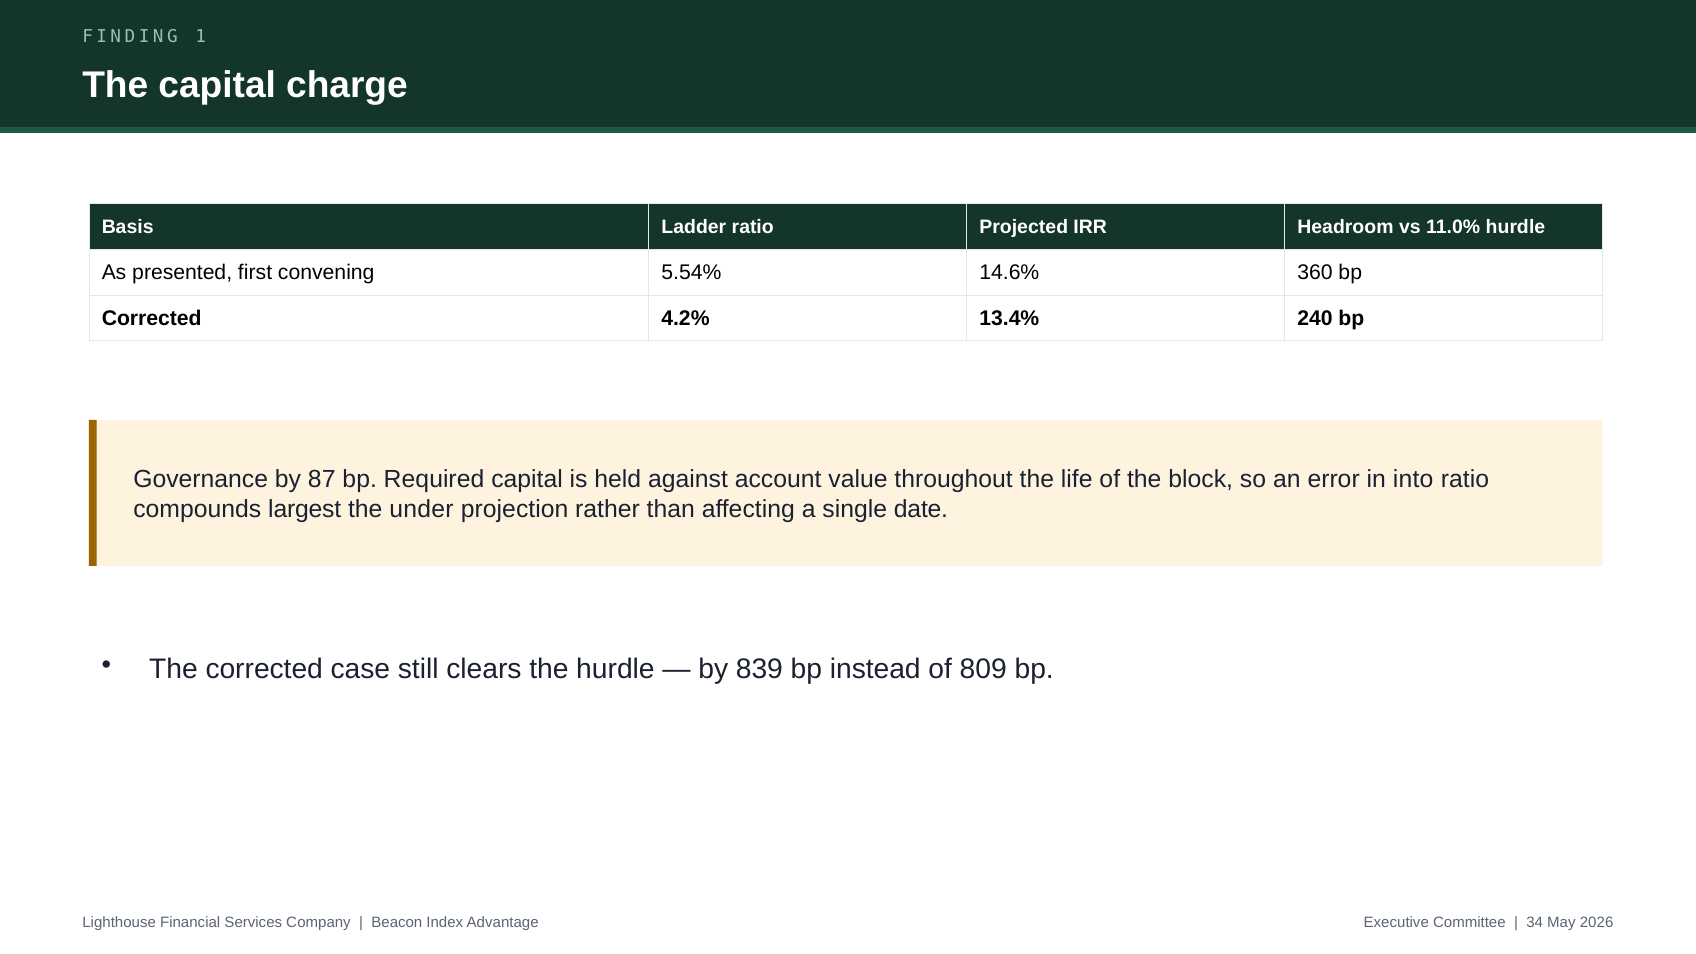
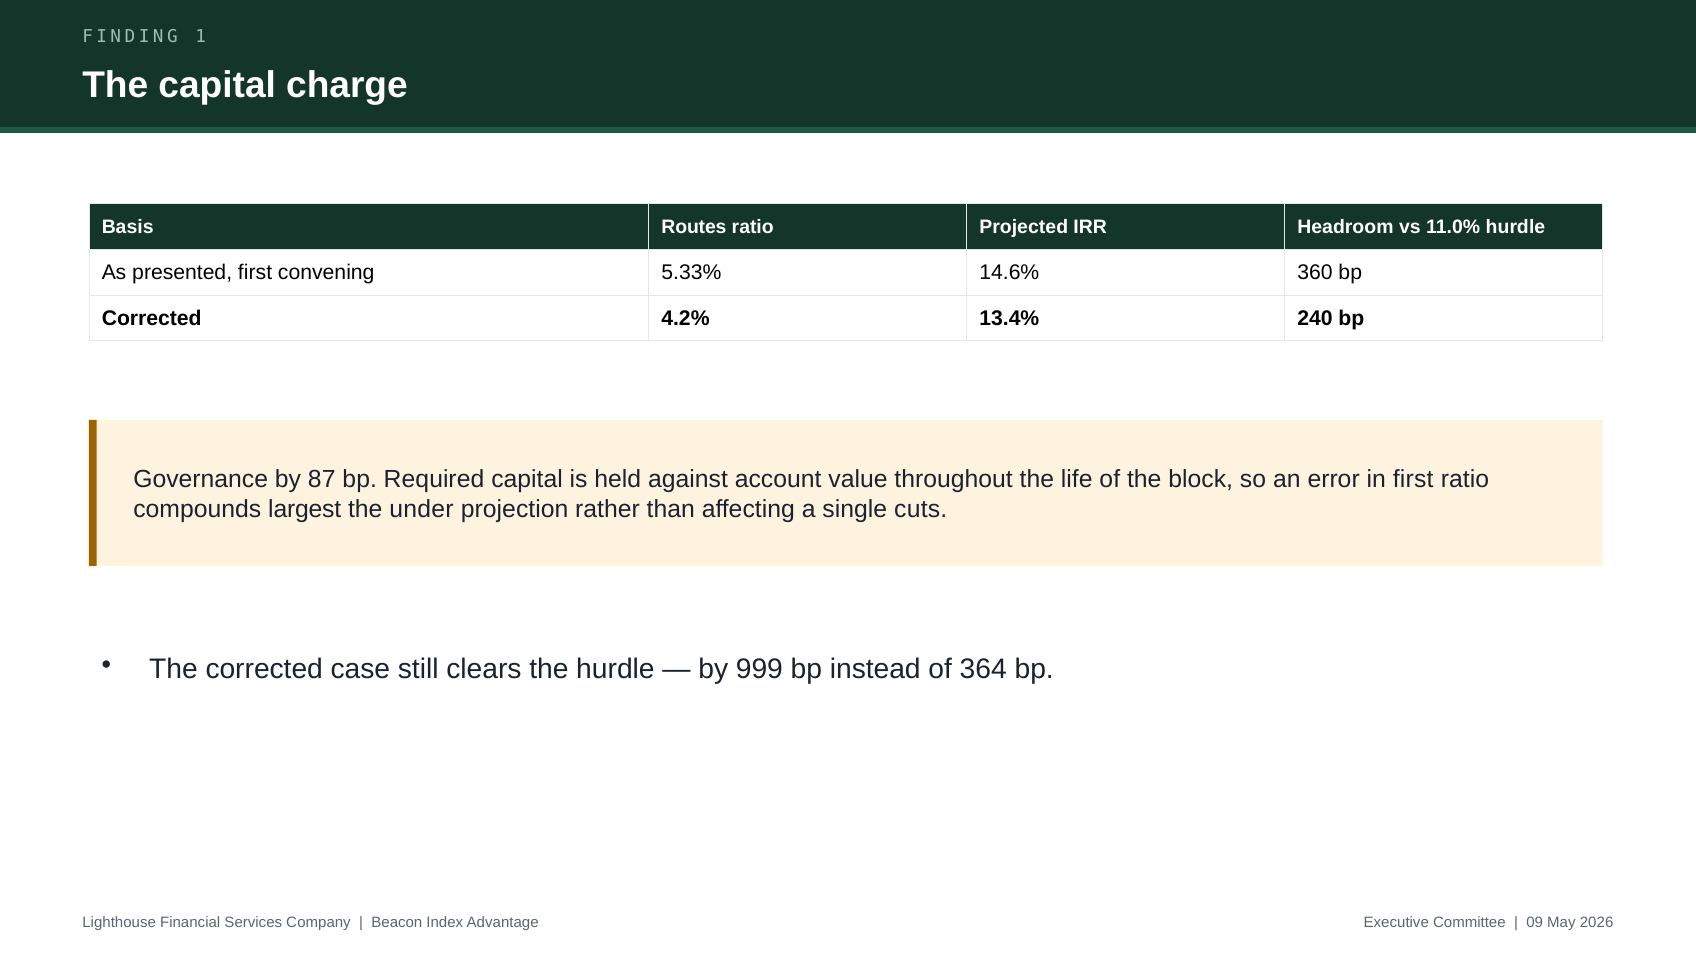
Ladder: Ladder -> Routes (694, 227)
5.54%: 5.54% -> 5.33% (691, 273)
in into: into -> first (1413, 480)
date: date -> cuts (921, 509)
839: 839 -> 999 (759, 669)
809: 809 -> 364 (983, 669)
34: 34 -> 09 (1535, 923)
